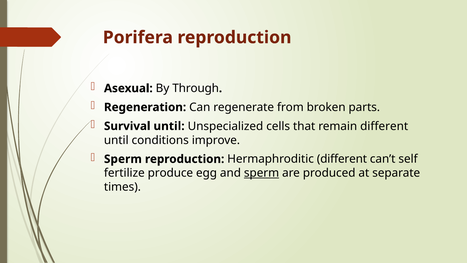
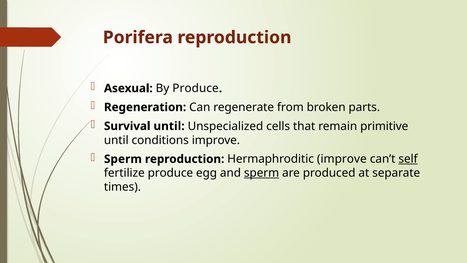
By Through: Through -> Produce (196, 88)
remain different: different -> primitive (384, 126)
Hermaphroditic different: different -> improve (342, 159)
self underline: none -> present (408, 159)
